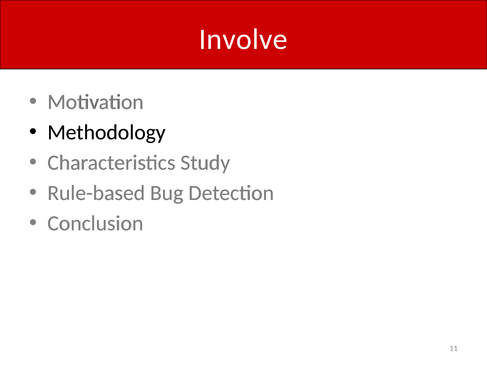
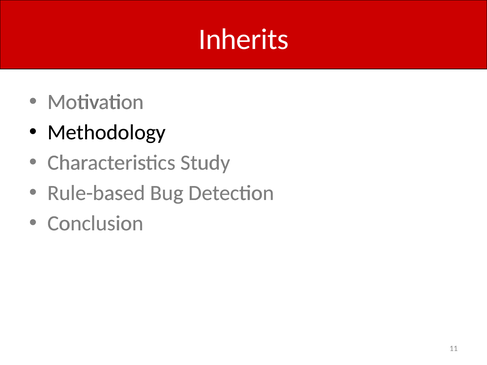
Involve: Involve -> Inherits (244, 39)
